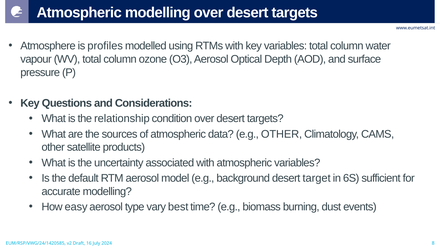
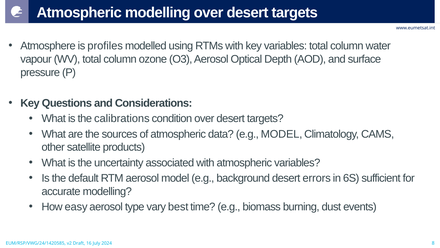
relationship: relationship -> calibrations (122, 118)
e.g OTHER: OTHER -> MODEL (282, 134)
target: target -> errors (317, 178)
